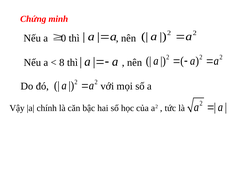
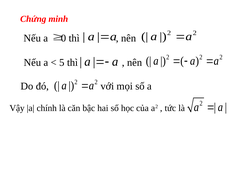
8: 8 -> 5 (62, 62)
